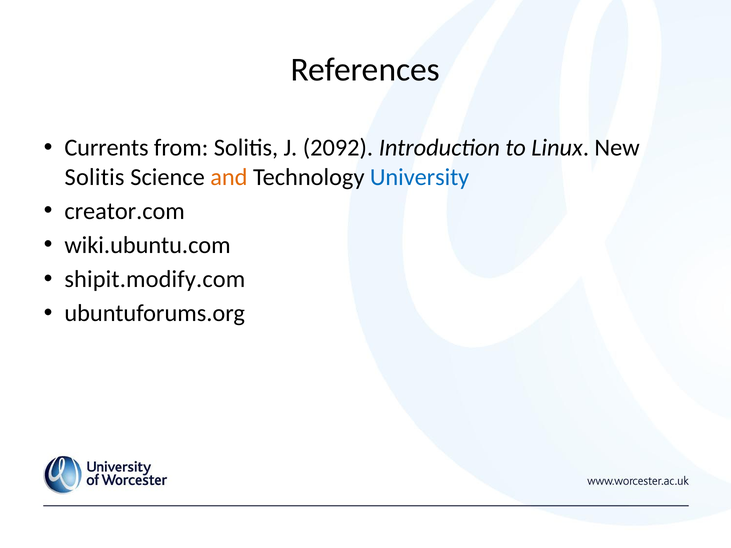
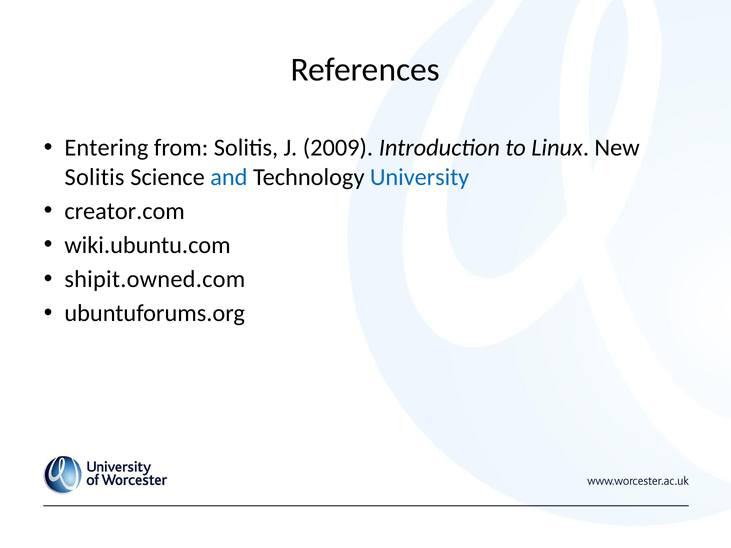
Currents: Currents -> Entering (106, 148)
2092: 2092 -> 2009 (338, 148)
and colour: orange -> blue (229, 177)
shipit.modify.com: shipit.modify.com -> shipit.owned.com (155, 279)
